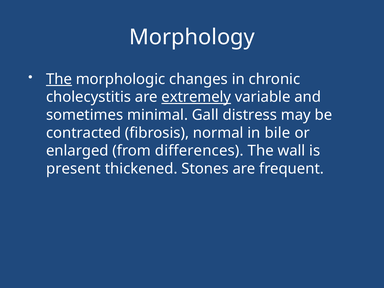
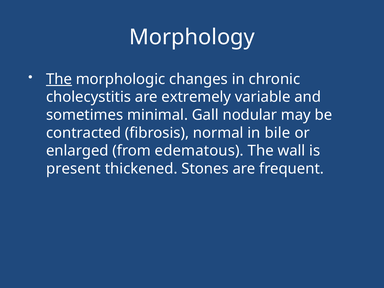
extremely underline: present -> none (196, 97)
distress: distress -> nodular (250, 115)
differences: differences -> edematous (199, 151)
